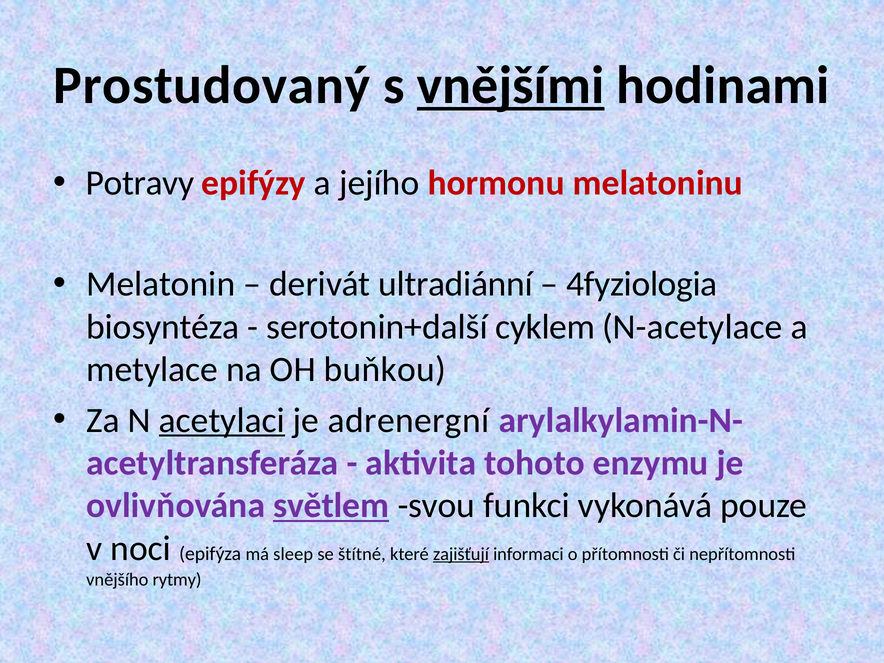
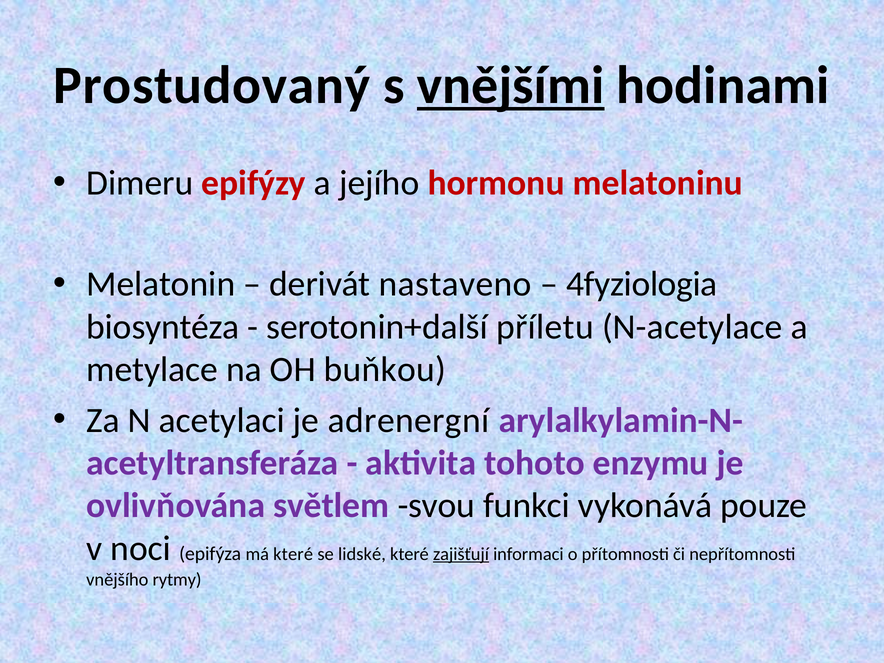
Potravy: Potravy -> Dimeru (140, 183)
ultradiánní: ultradiánní -> nastaveno (455, 284)
cyklem: cyklem -> příletu (545, 327)
acetylaci underline: present -> none (222, 420)
světlem underline: present -> none (331, 506)
má sleep: sleep -> které (293, 554)
štítné: štítné -> lidské (362, 554)
